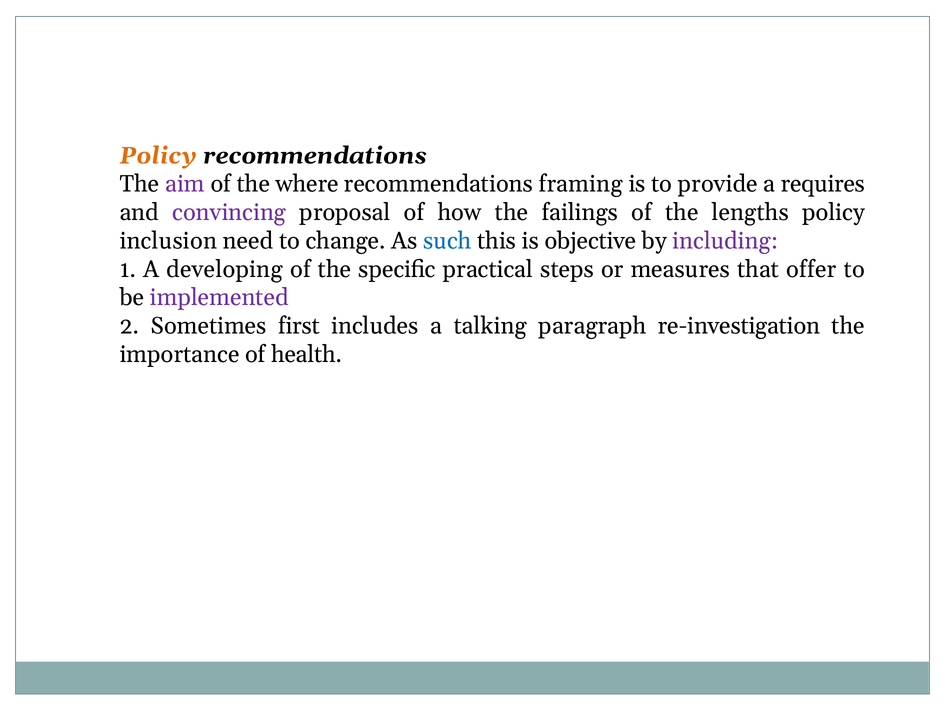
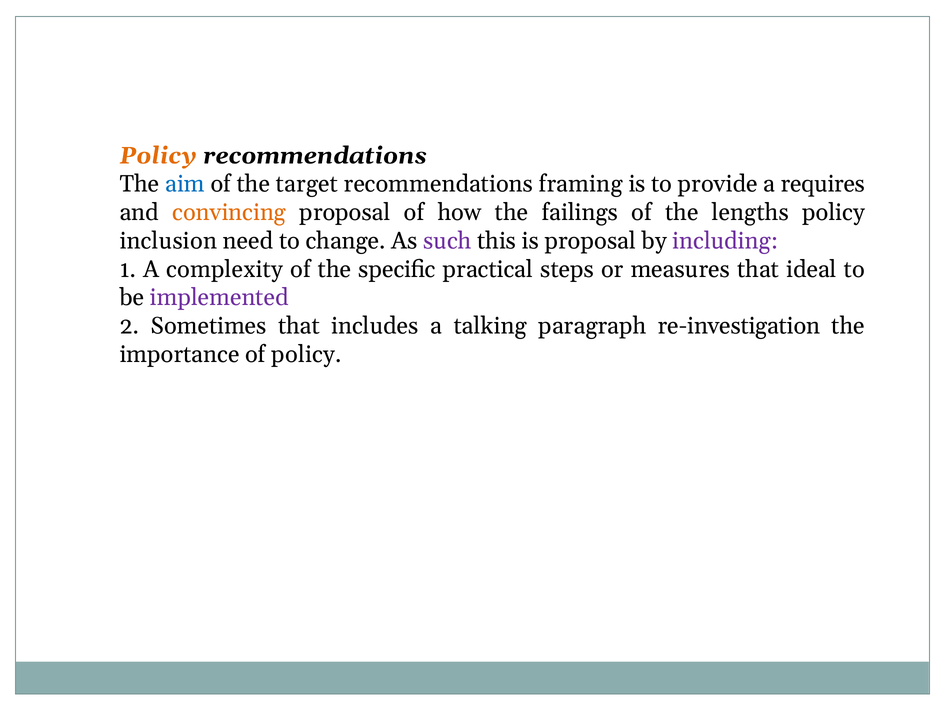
aim colour: purple -> blue (185, 184)
where: where -> target (307, 184)
convincing colour: purple -> orange (229, 212)
such colour: blue -> purple (447, 241)
is objective: objective -> proposal (590, 241)
developing: developing -> complexity (225, 269)
offer: offer -> ideal (812, 269)
Sometimes first: first -> that (299, 326)
of health: health -> policy (306, 354)
